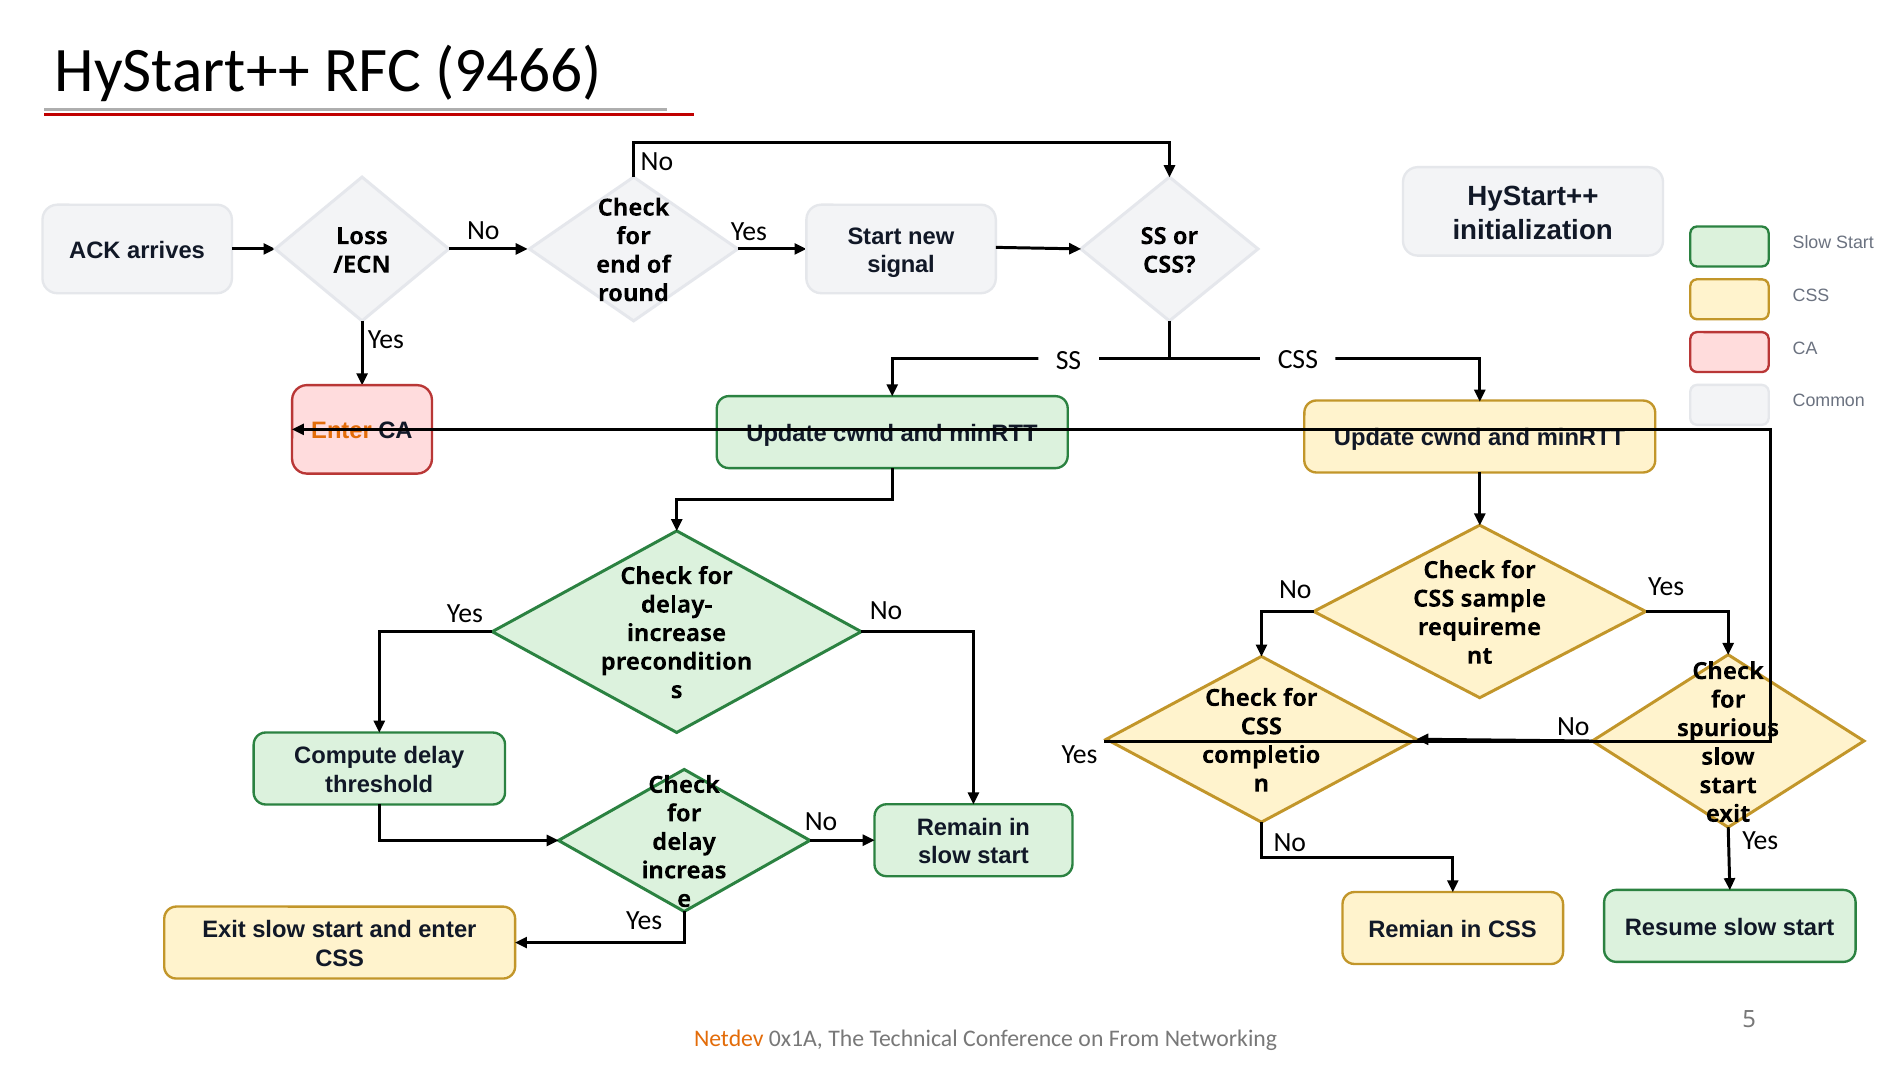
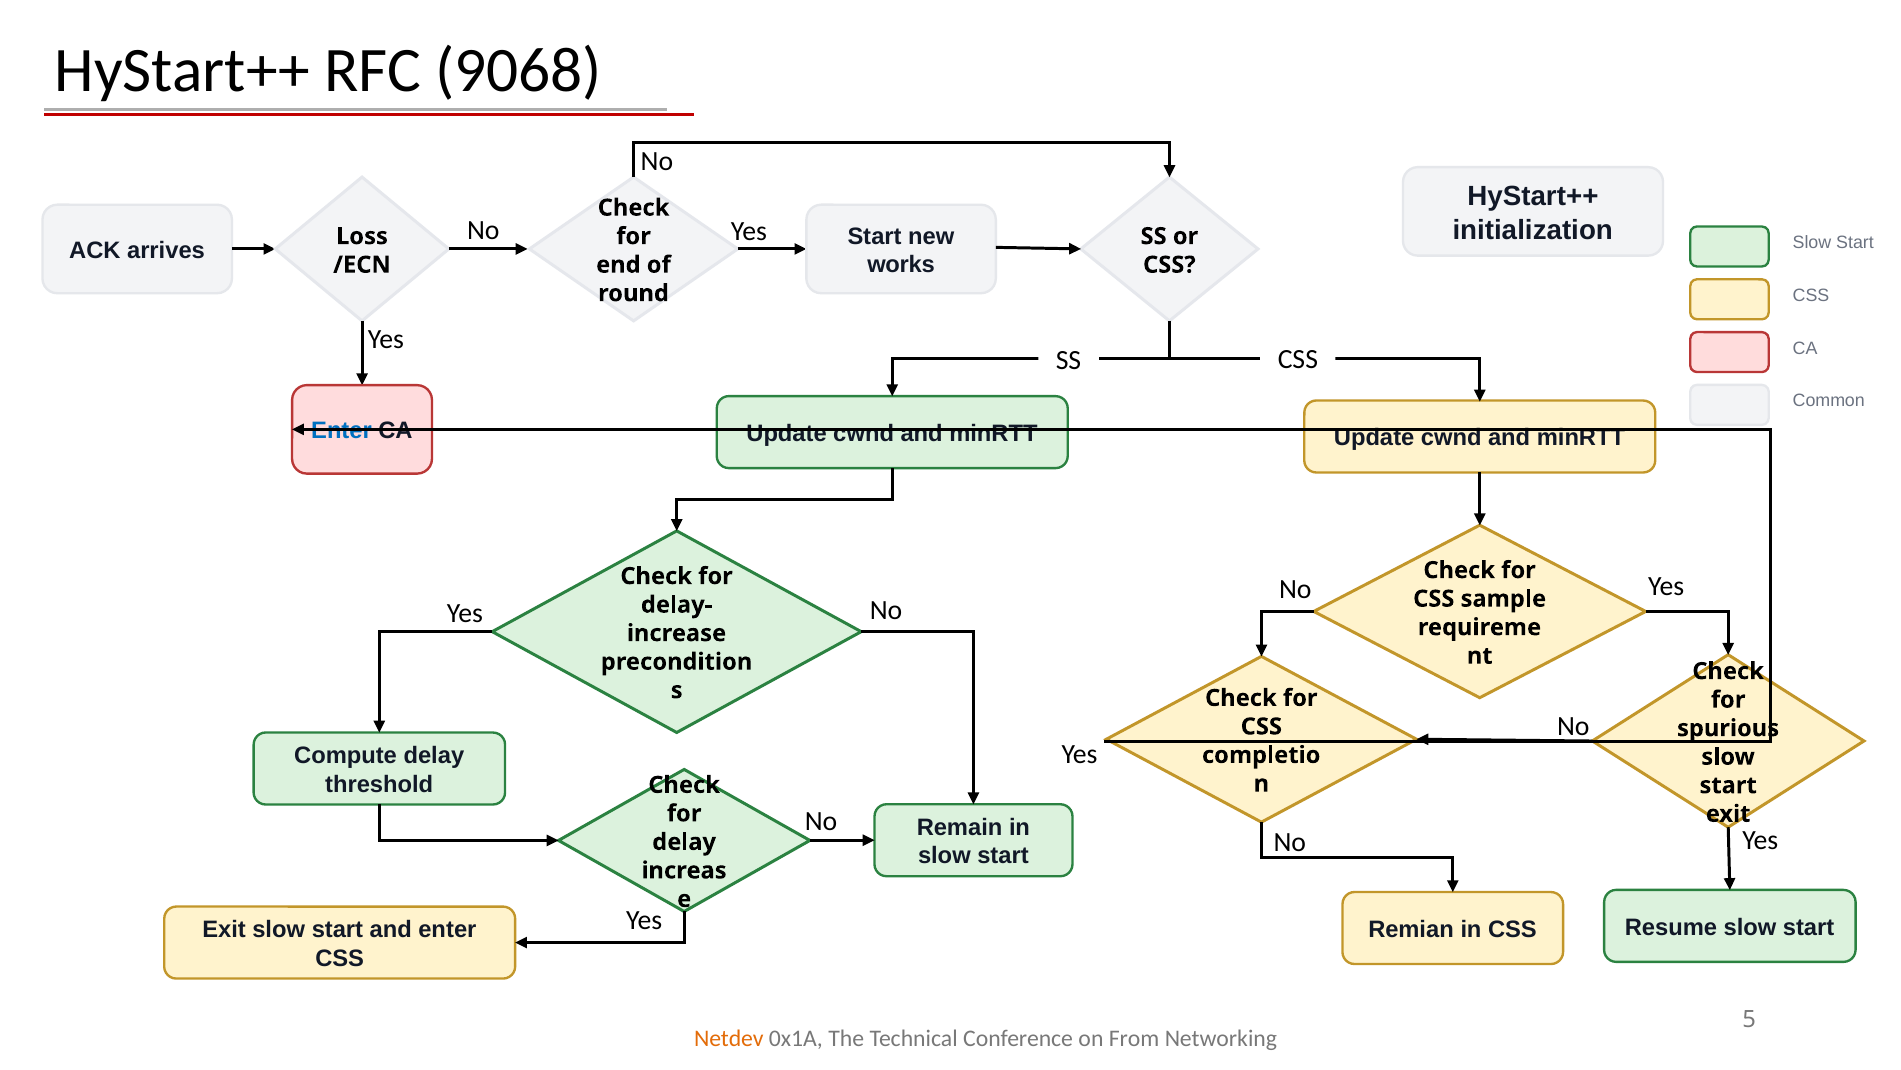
9466: 9466 -> 9068 (519, 71)
signal: signal -> works (901, 265)
Enter colour: orange -> blue (341, 431)
